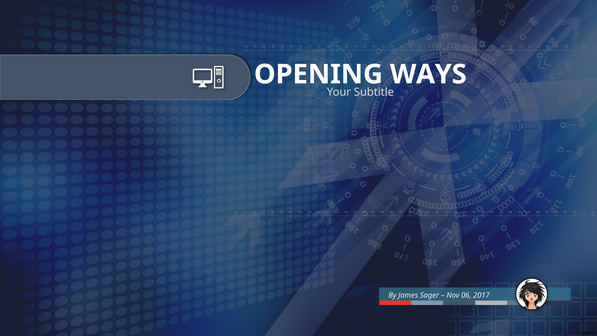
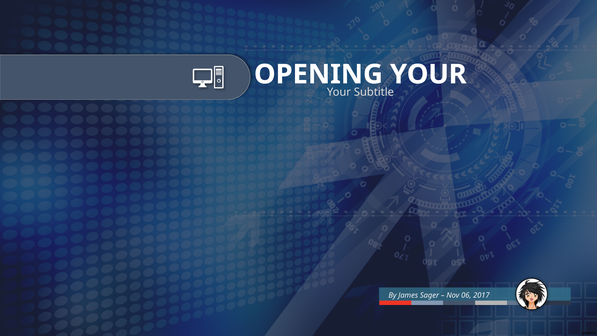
WAYS: WAYS -> YOUR (428, 74)
